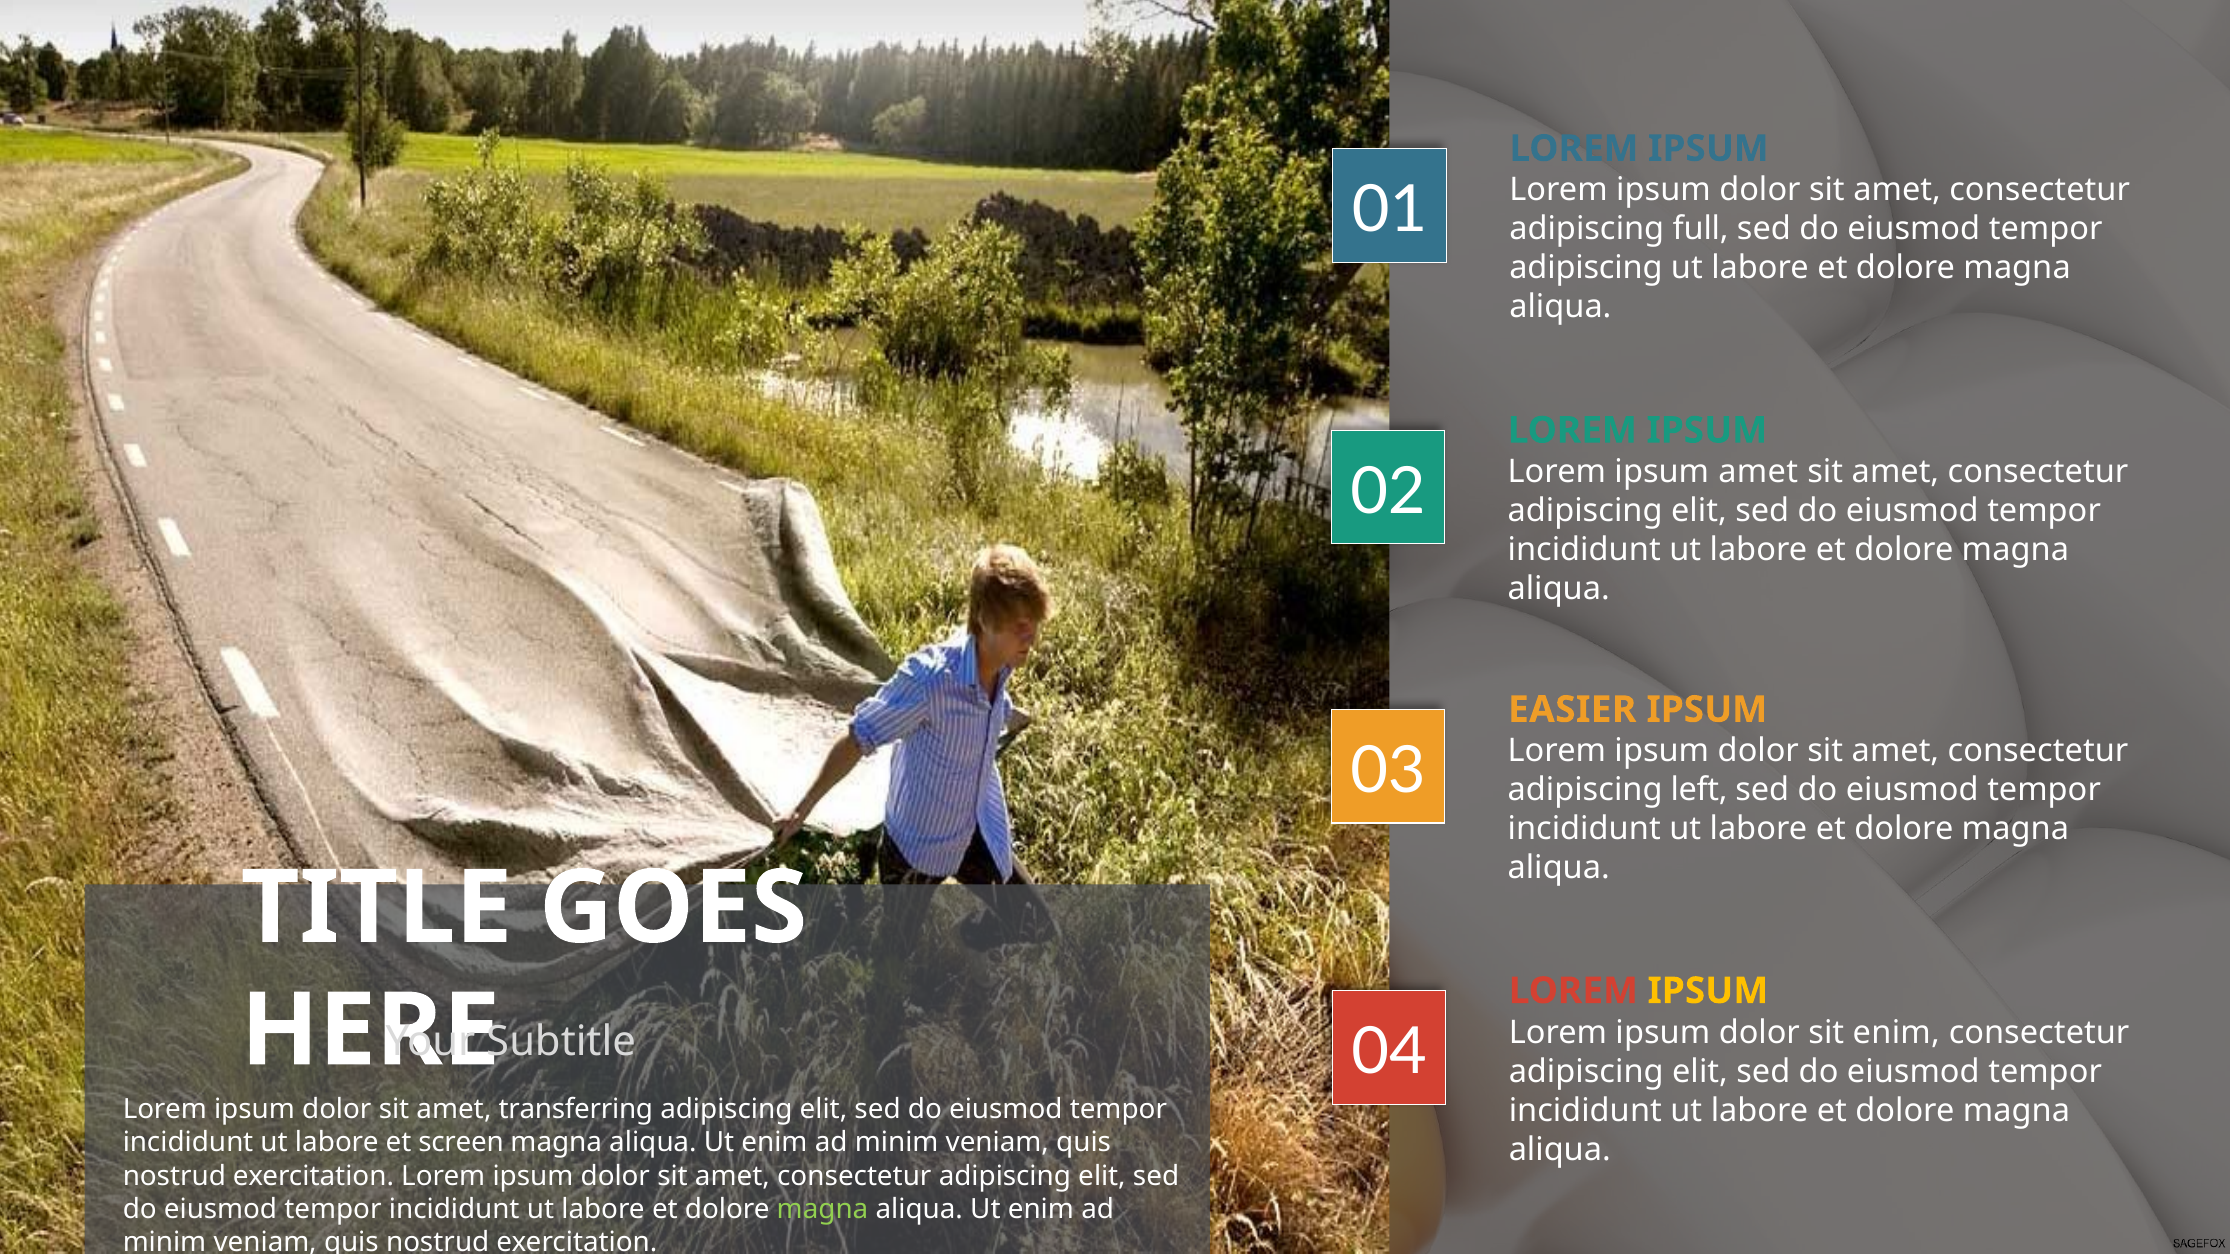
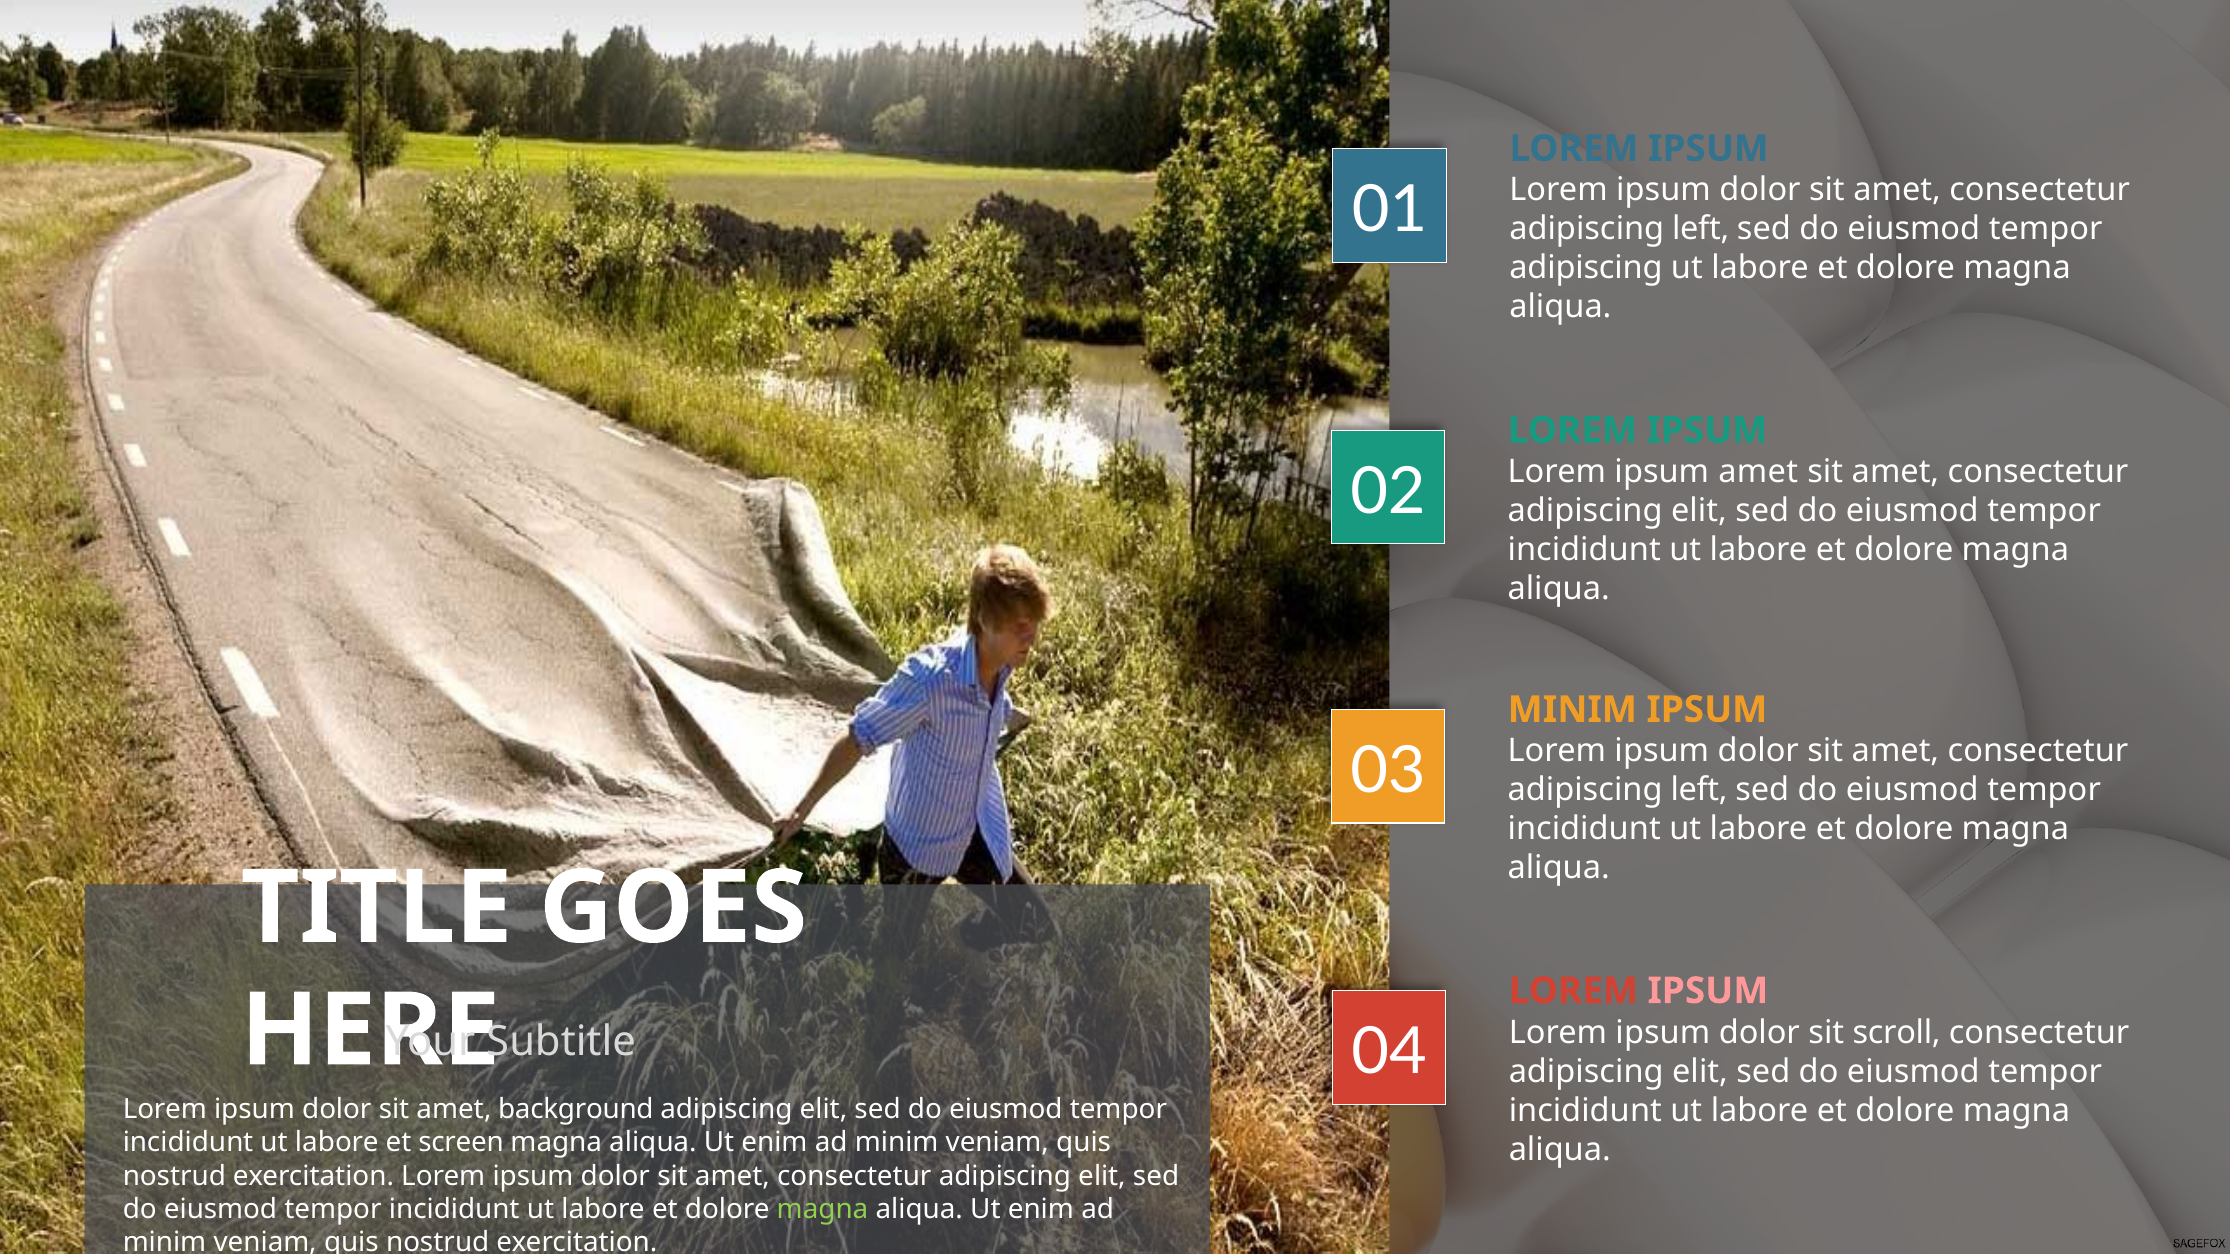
full: full -> left (1701, 229)
EASIER: EASIER -> MINIM (1572, 710)
IPSUM colour: yellow -> pink (1708, 991)
sit enim: enim -> scroll (1897, 1033)
transferring: transferring -> background (576, 1109)
